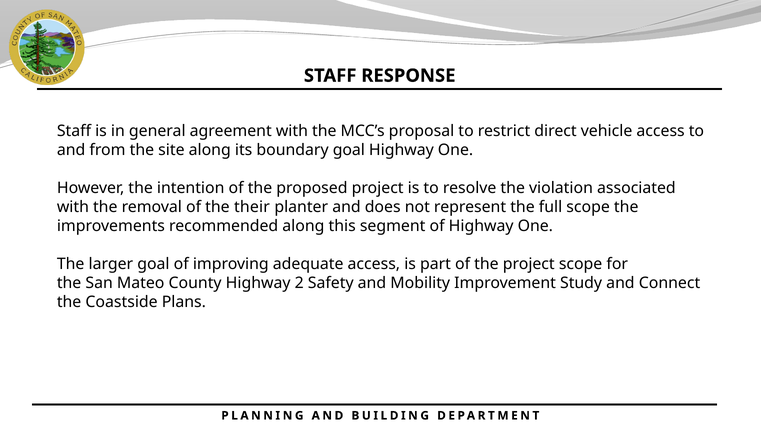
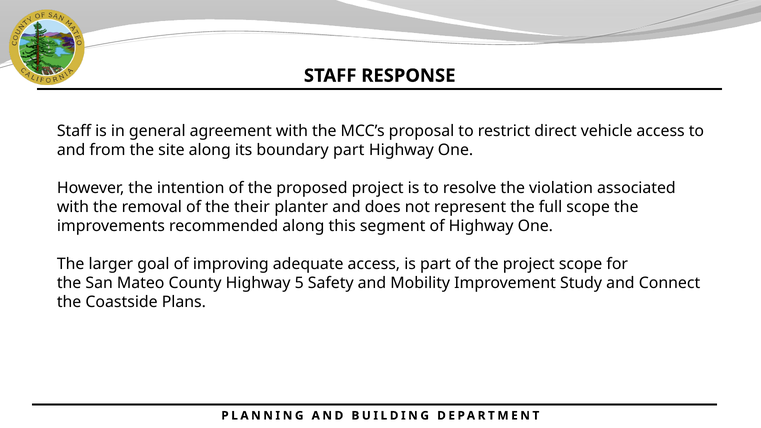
boundary goal: goal -> part (349, 150)
2: 2 -> 5 (299, 283)
